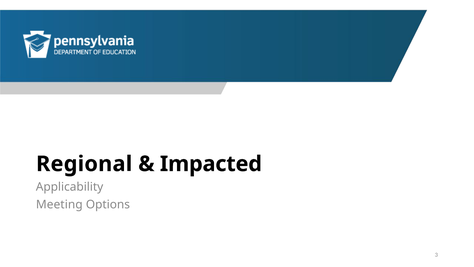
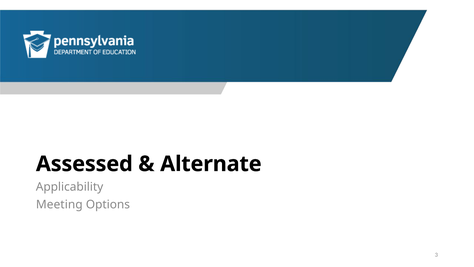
Regional: Regional -> Assessed (84, 164)
Impacted: Impacted -> Alternate (211, 164)
